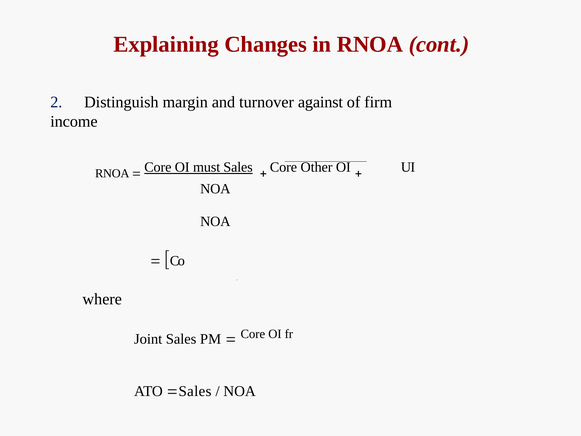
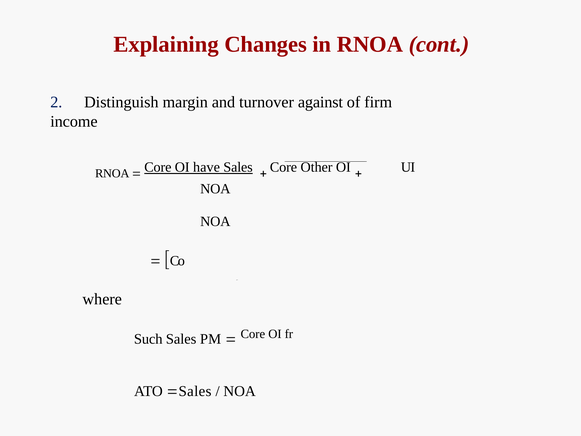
must: must -> have (206, 167)
Joint: Joint -> Such (148, 339)
